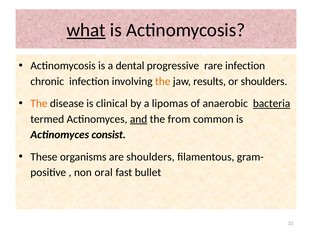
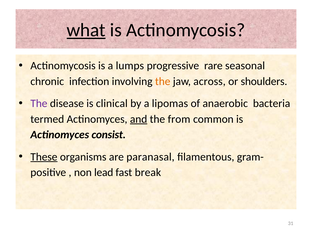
dental: dental -> lumps (130, 66)
rare infection: infection -> seasonal (245, 66)
results: results -> across (209, 81)
The colour: orange -> purple (39, 103)
bacteria underline: present -> none (272, 103)
These underline: none -> present (44, 157)
are shoulders: shoulders -> paranasal (150, 157)
oral: oral -> lead (104, 172)
bullet: bullet -> break (148, 172)
